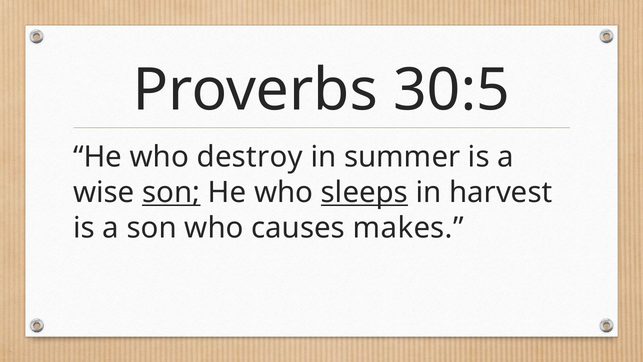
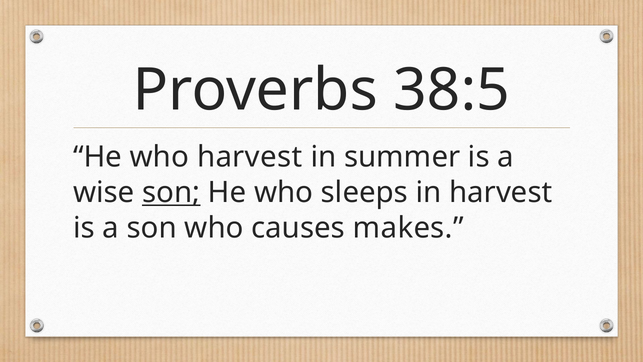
30:5: 30:5 -> 38:5 (452, 90)
who destroy: destroy -> harvest (250, 157)
sleeps underline: present -> none (364, 192)
